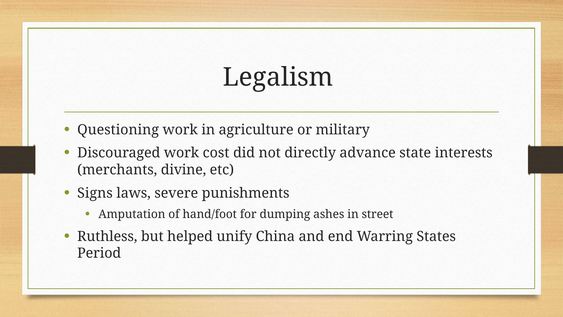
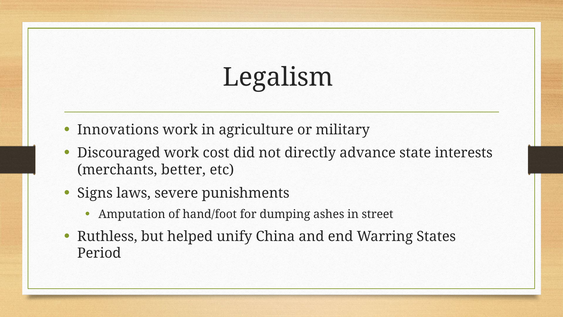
Questioning: Questioning -> Innovations (118, 130)
divine: divine -> better (183, 170)
